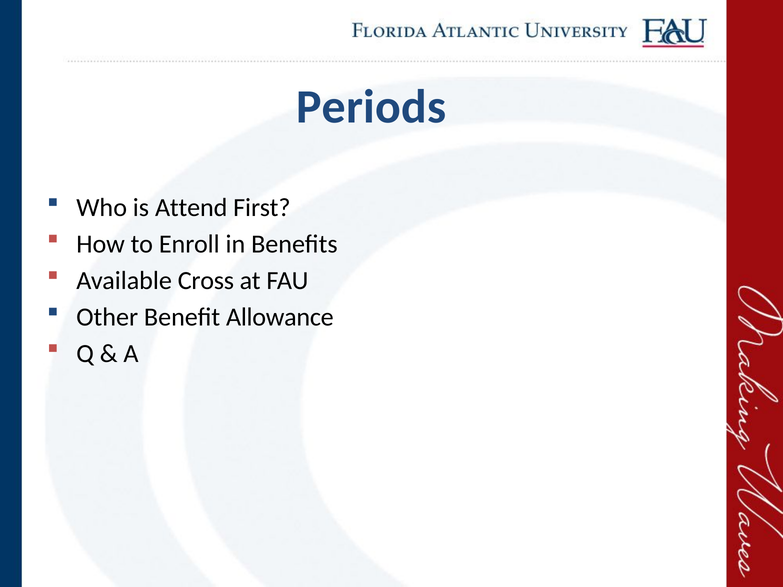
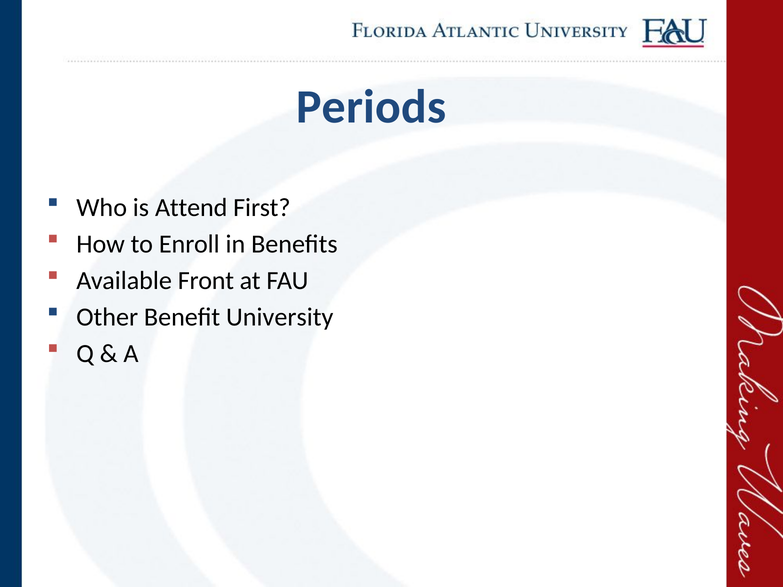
Cross: Cross -> Front (206, 281)
Allowance: Allowance -> University (280, 317)
